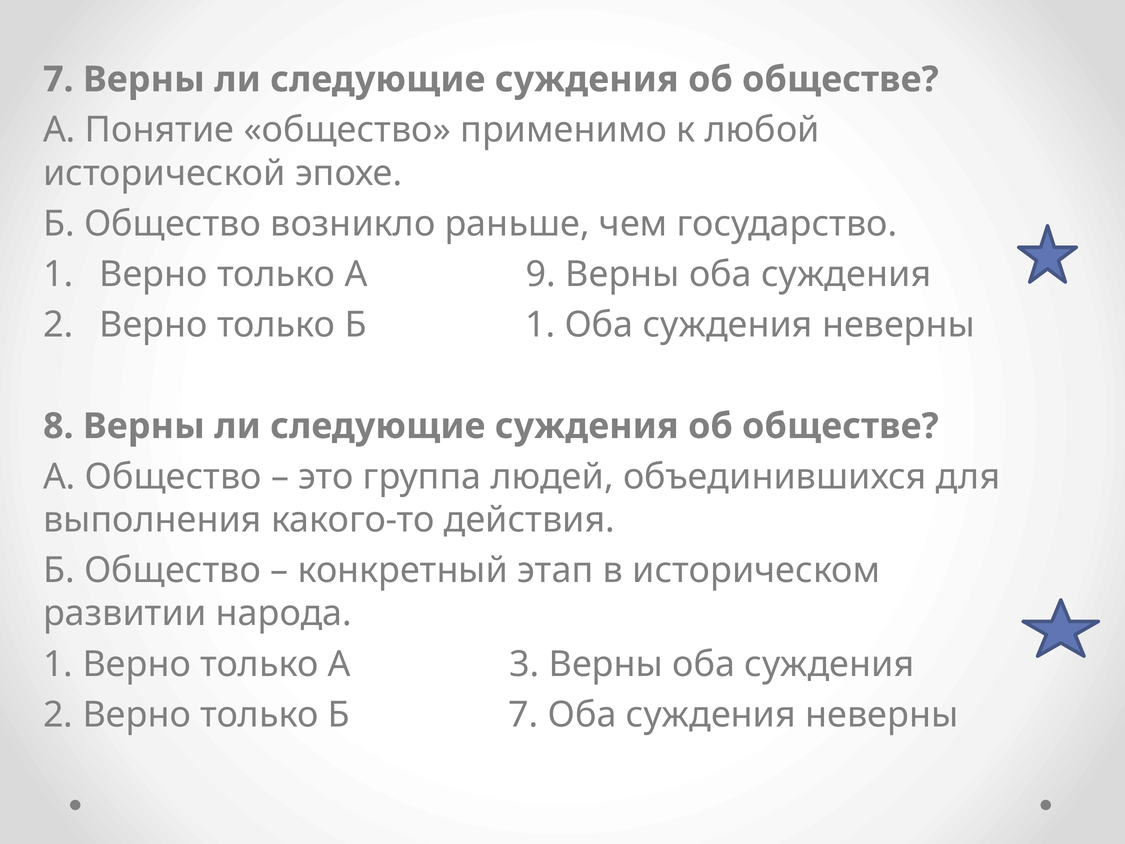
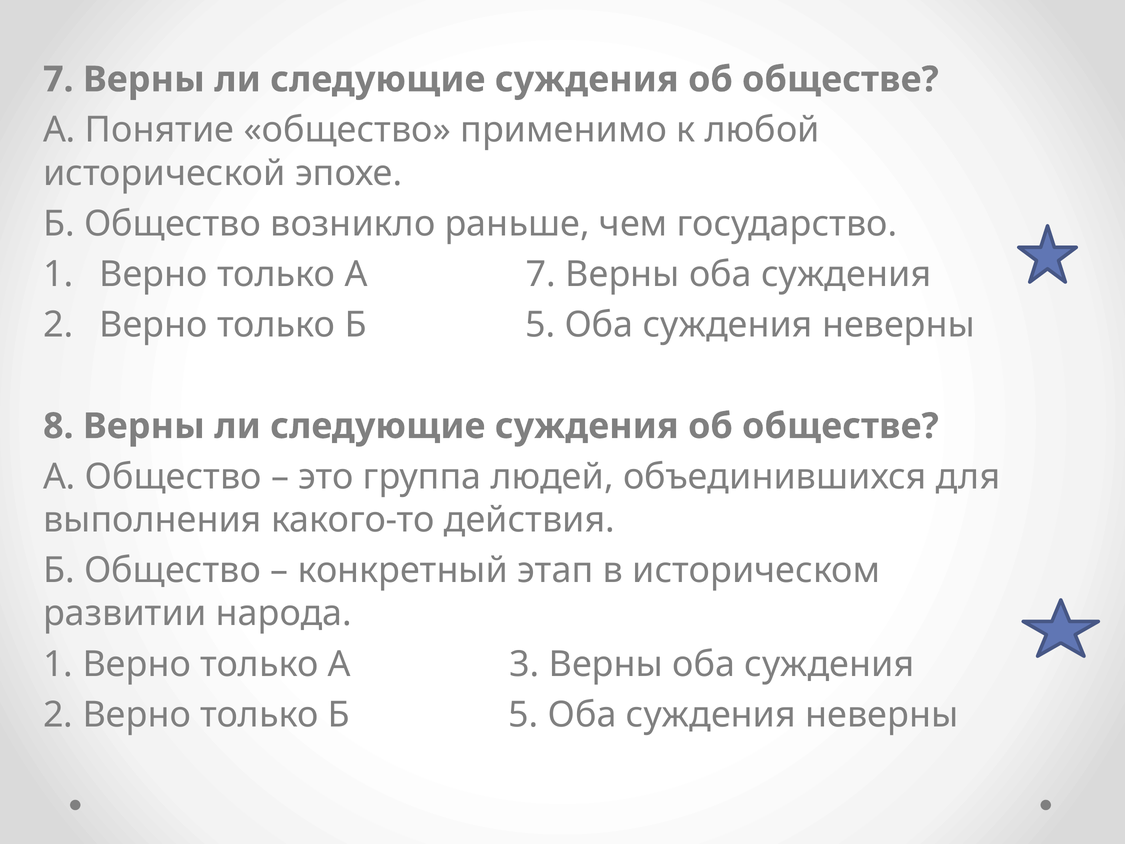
А 9: 9 -> 7 (541, 274)
1: 1 -> 5 (540, 325)
7: 7 -> 5 (523, 715)
